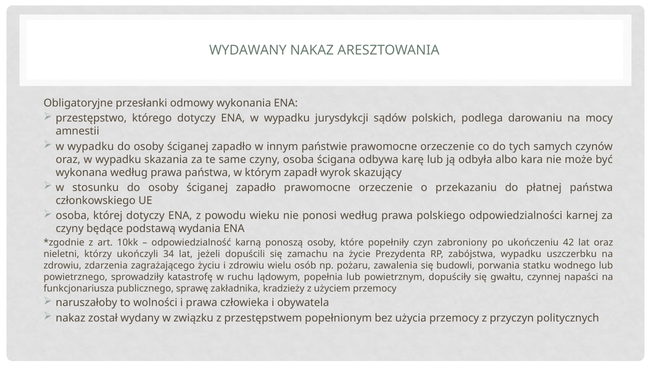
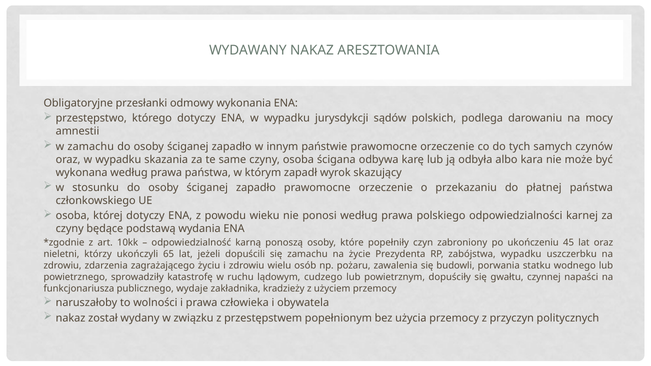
wypadku: wypadku -> zamachu (91, 147)
42: 42 -> 45 (569, 243)
34: 34 -> 65 (169, 254)
popełnia: popełnia -> cudzego (323, 277)
sprawę: sprawę -> wydaje (192, 289)
